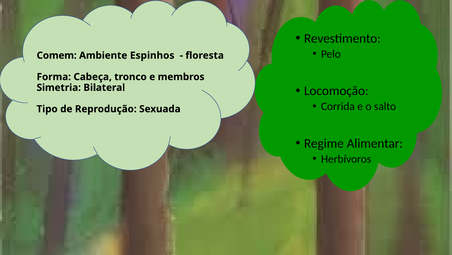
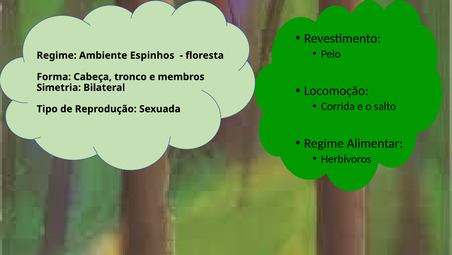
Comem: Comem -> Regime (57, 55)
